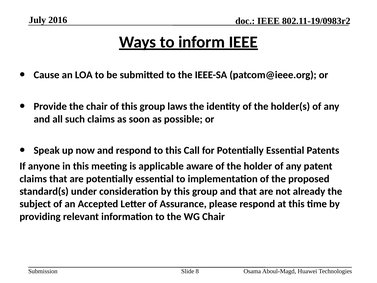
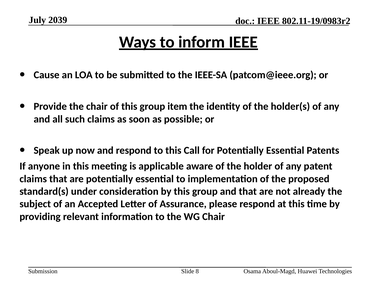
2016: 2016 -> 2039 (58, 20)
laws: laws -> item (177, 106)
